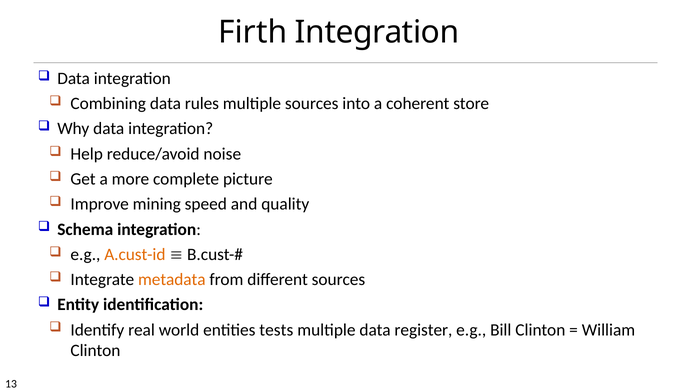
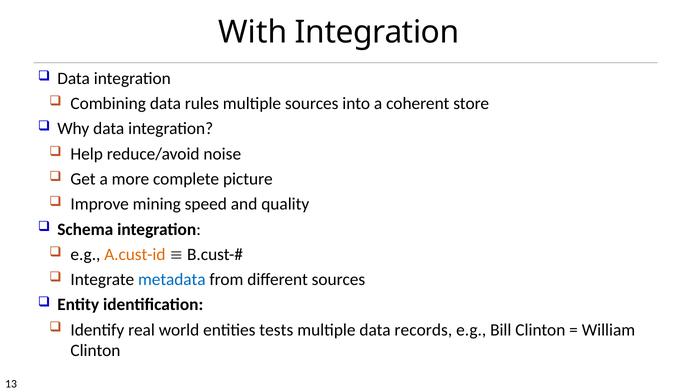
Firth: Firth -> With (253, 32)
metadata colour: orange -> blue (172, 279)
register: register -> records (423, 330)
